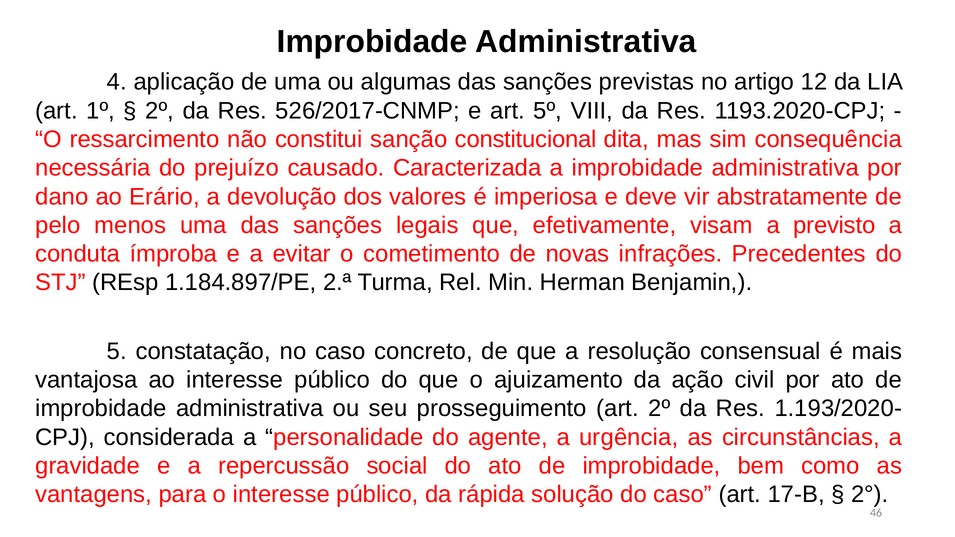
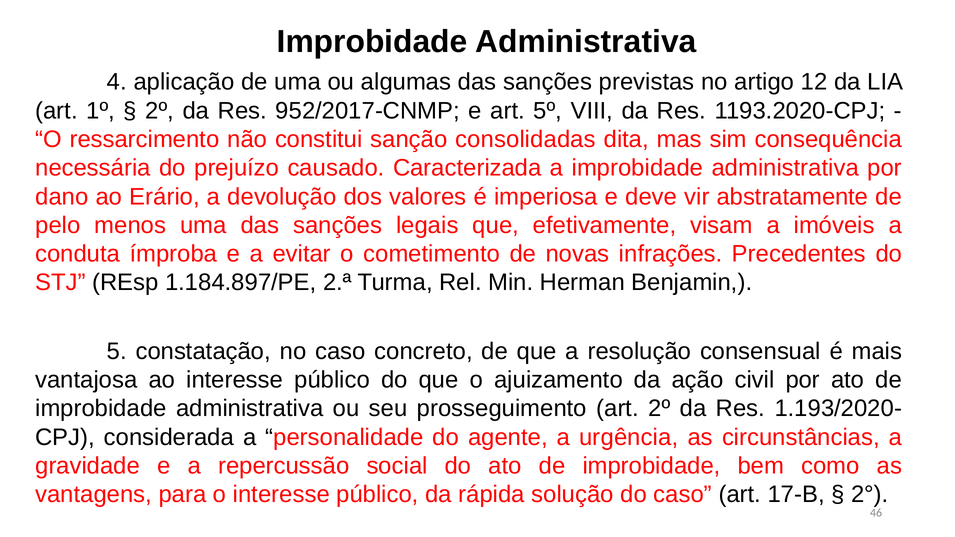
526/2017-CNMP: 526/2017-CNMP -> 952/2017-CNMP (368, 111)
constitucional: constitucional -> consolidadas (526, 139)
previsto: previsto -> imóveis (834, 225)
